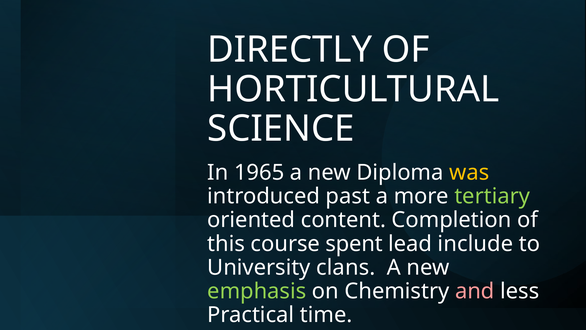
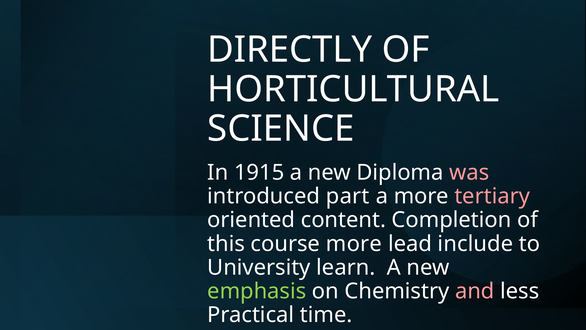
1965: 1965 -> 1915 (259, 172)
was colour: yellow -> pink (469, 172)
past: past -> part (348, 196)
tertiary colour: light green -> pink (492, 196)
course spent: spent -> more (354, 243)
clans: clans -> learn (346, 267)
